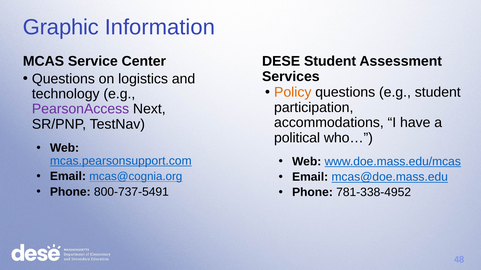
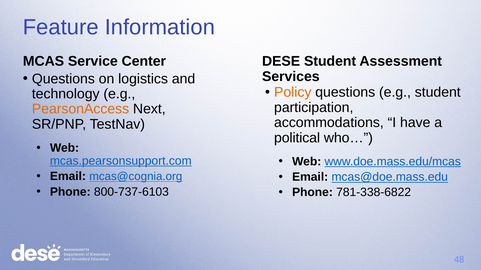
Graphic: Graphic -> Feature (61, 27)
PearsonAccess colour: purple -> orange (81, 109)
800-737-5491: 800-737-5491 -> 800-737-6103 (131, 192)
781-338-4952: 781-338-4952 -> 781-338-6822 (374, 193)
